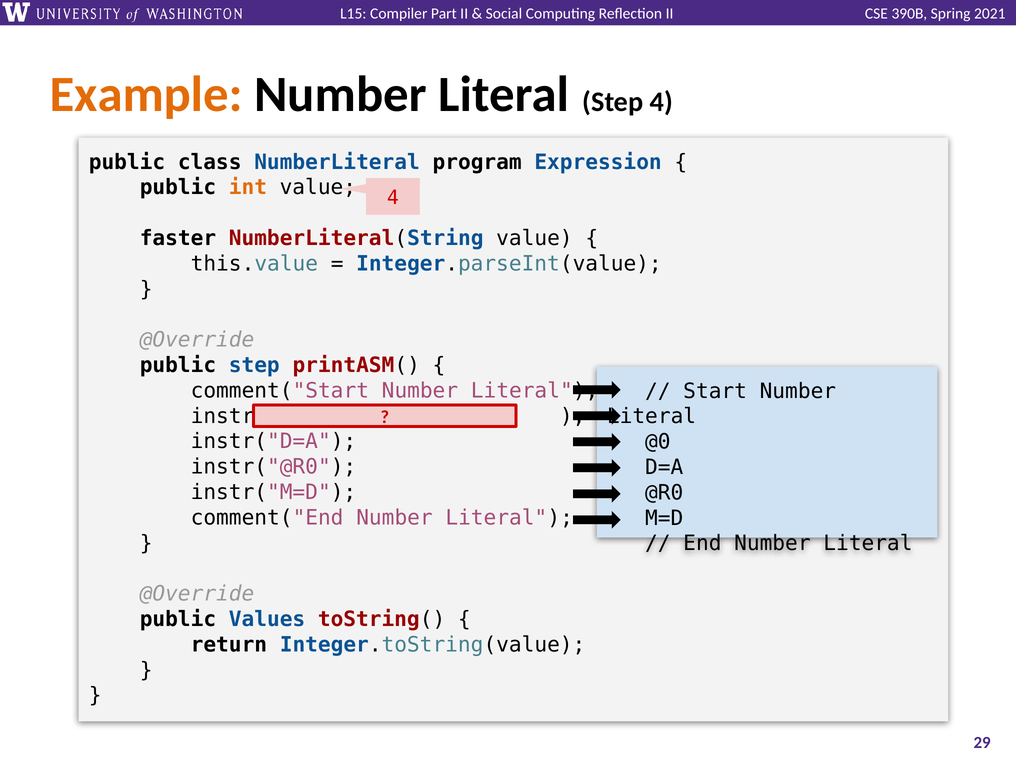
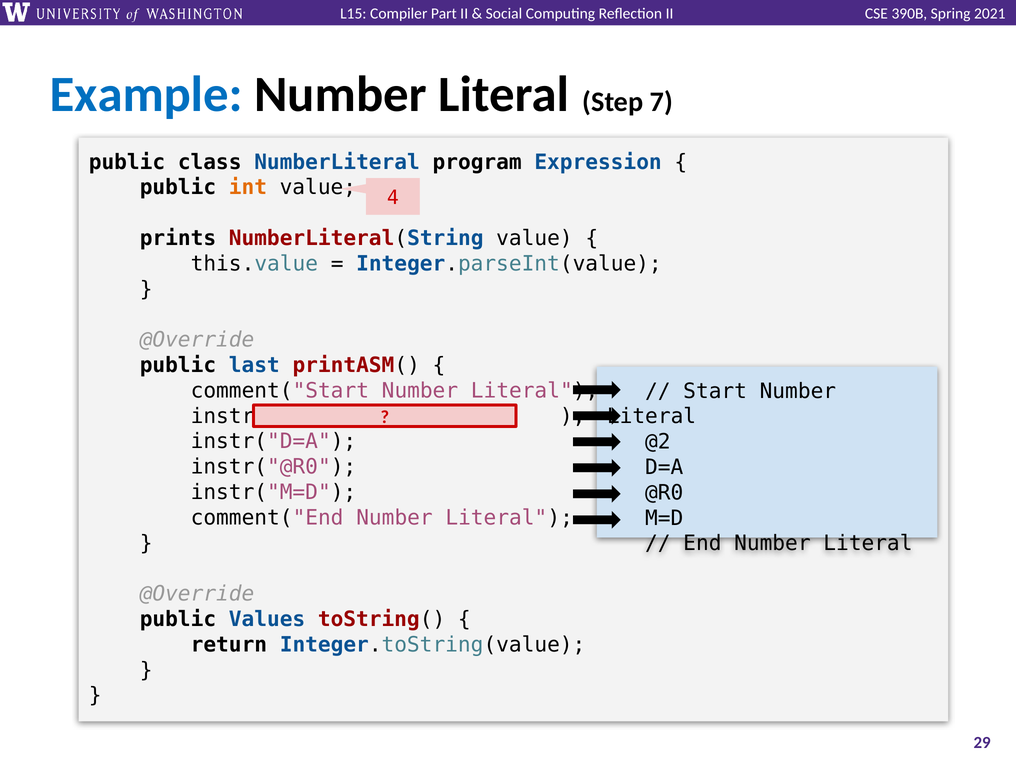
Example colour: orange -> blue (146, 94)
Step 4: 4 -> 7 (661, 102)
faster: faster -> prints (178, 238)
public step: step -> last (254, 365)
@0: @0 -> @2 (658, 442)
